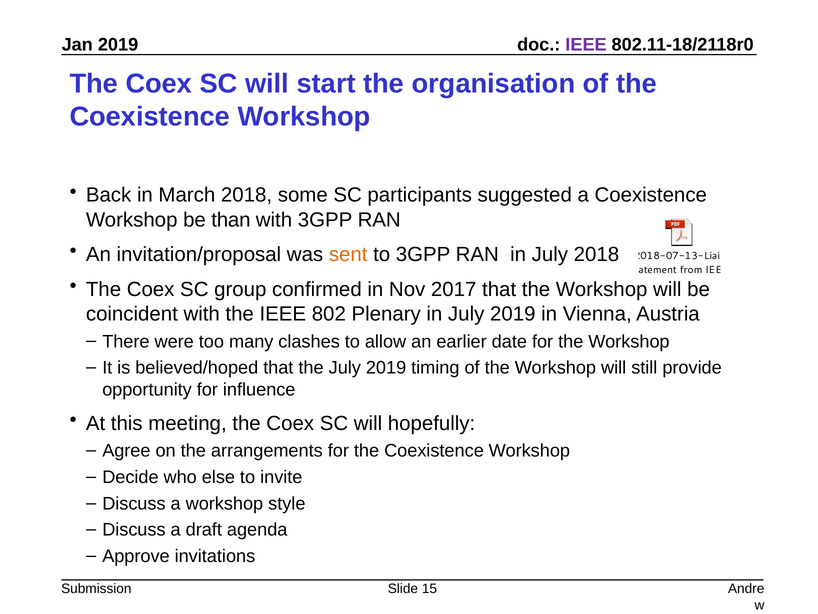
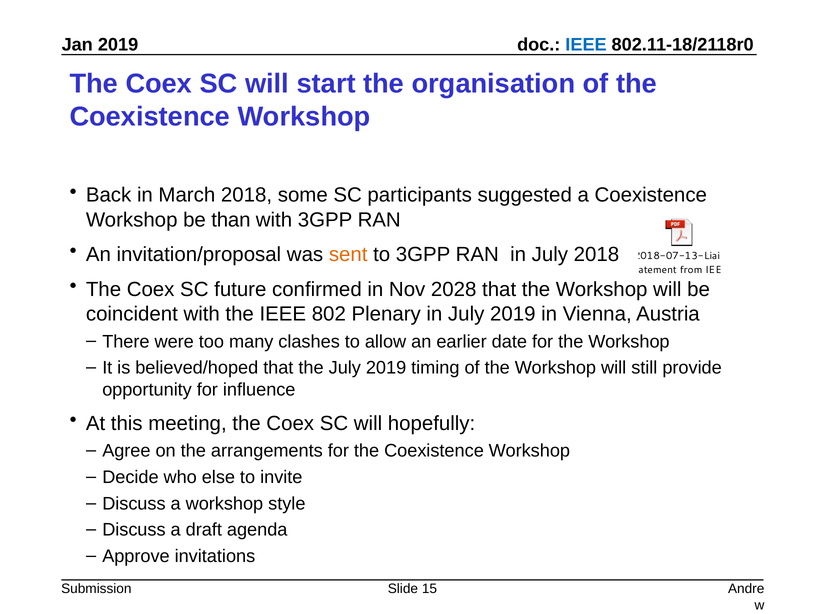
IEEE colour: purple -> blue (586, 45)
group: group -> future (240, 289)
2017: 2017 -> 2028 (454, 289)
